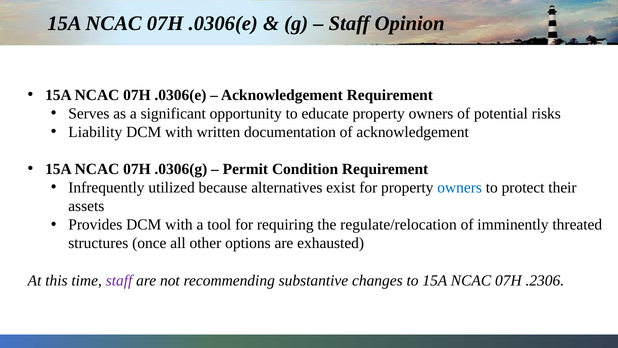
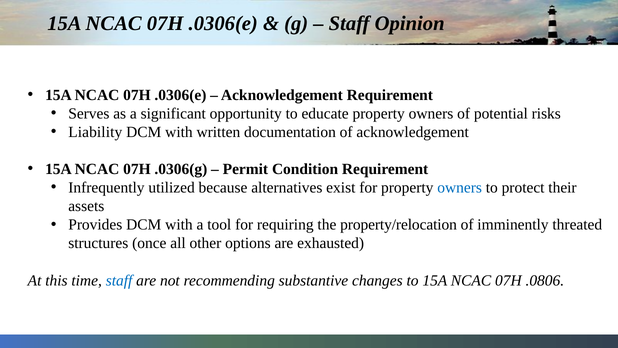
regulate/relocation: regulate/relocation -> property/relocation (399, 225)
staff colour: purple -> blue (119, 280)
.2306: .2306 -> .0806 (545, 280)
